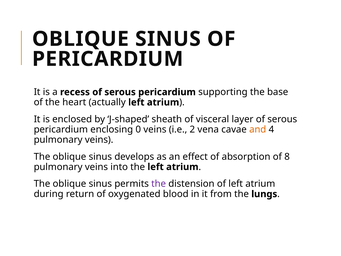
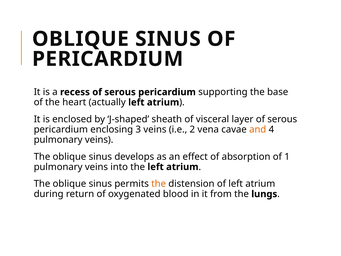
0: 0 -> 3 (138, 129)
8: 8 -> 1 (287, 156)
the colour: purple -> orange (159, 184)
